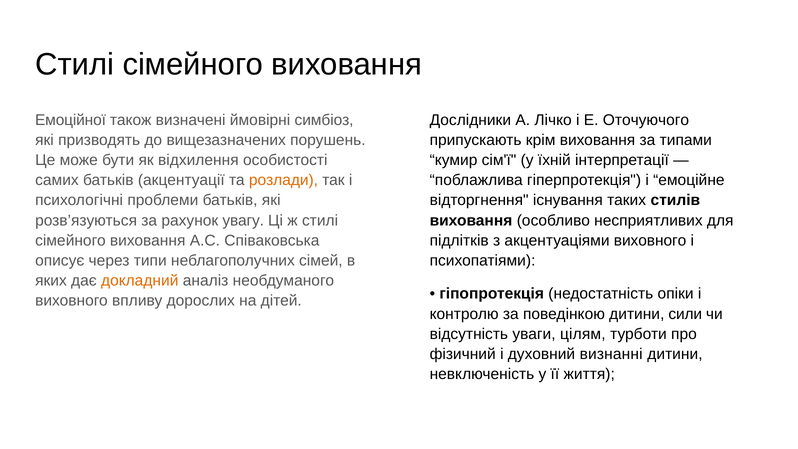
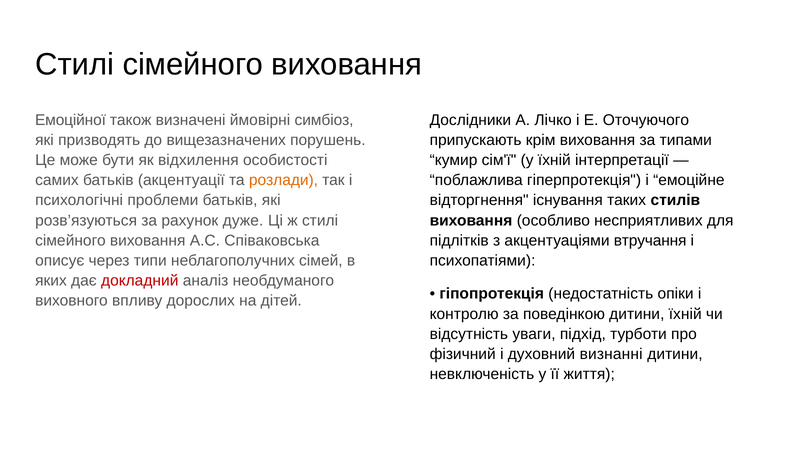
увагу: увагу -> дуже (243, 220)
акцентуаціями виховного: виховного -> втручання (650, 240)
докладний colour: orange -> red (140, 280)
дитини сили: сили -> їхній (685, 314)
цілям: цілям -> підхід (583, 334)
